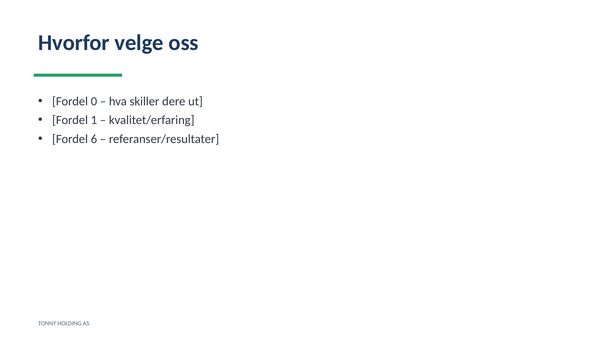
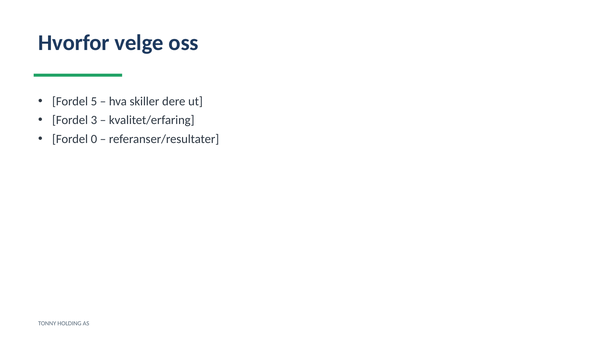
0: 0 -> 5 (94, 101)
1: 1 -> 3 (94, 120)
6: 6 -> 0 (94, 139)
